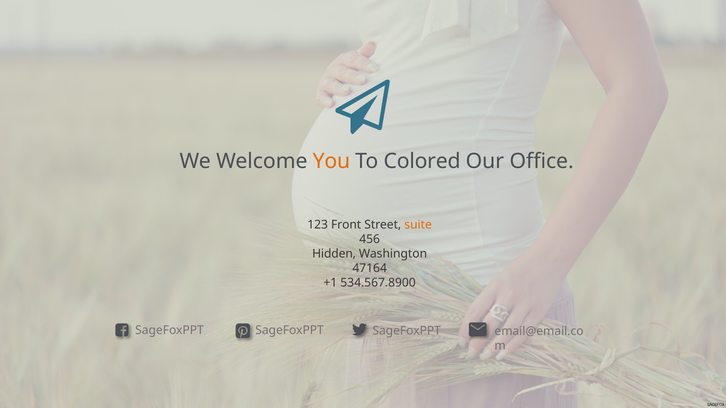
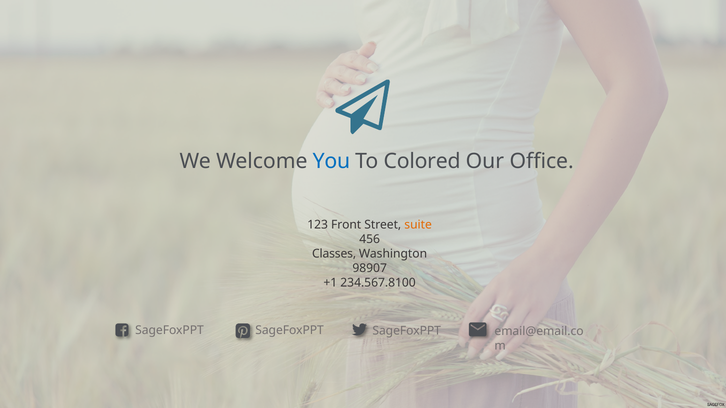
You colour: orange -> blue (331, 161)
Hidden: Hidden -> Classes (334, 254)
47164: 47164 -> 98907 (370, 268)
534.567.8900: 534.567.8900 -> 234.567.8100 (378, 283)
